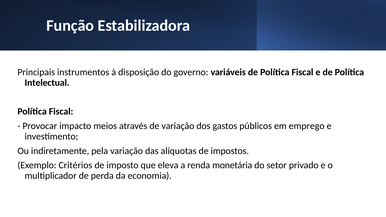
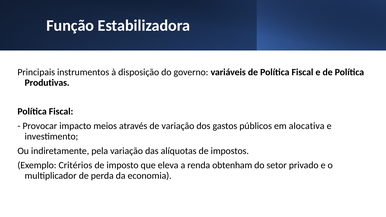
Intelectual: Intelectual -> Produtivas (47, 83)
emprego: emprego -> alocativa (307, 126)
monetária: monetária -> obtenham (232, 165)
